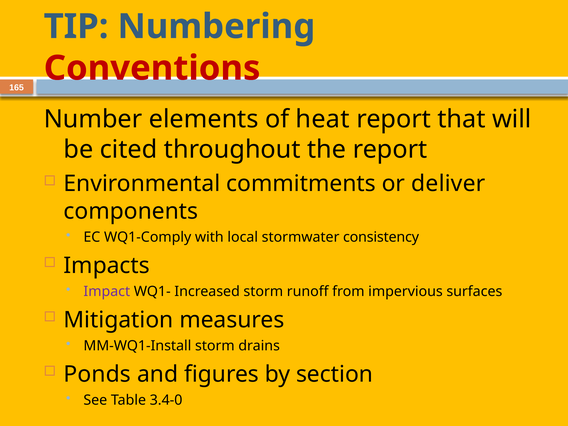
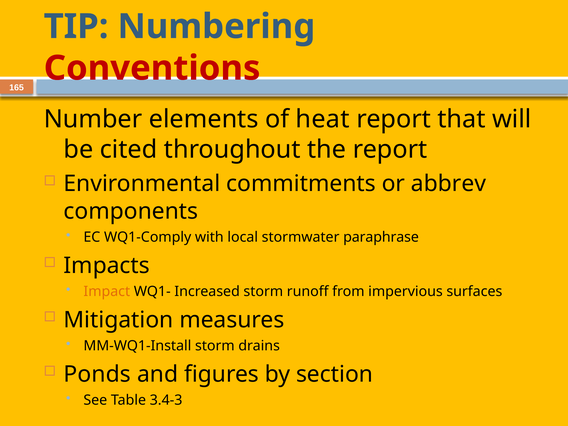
deliver: deliver -> abbrev (448, 184)
consistency: consistency -> paraphrase (381, 237)
Impact colour: purple -> orange (107, 292)
3.4-0: 3.4-0 -> 3.4-3 (166, 400)
